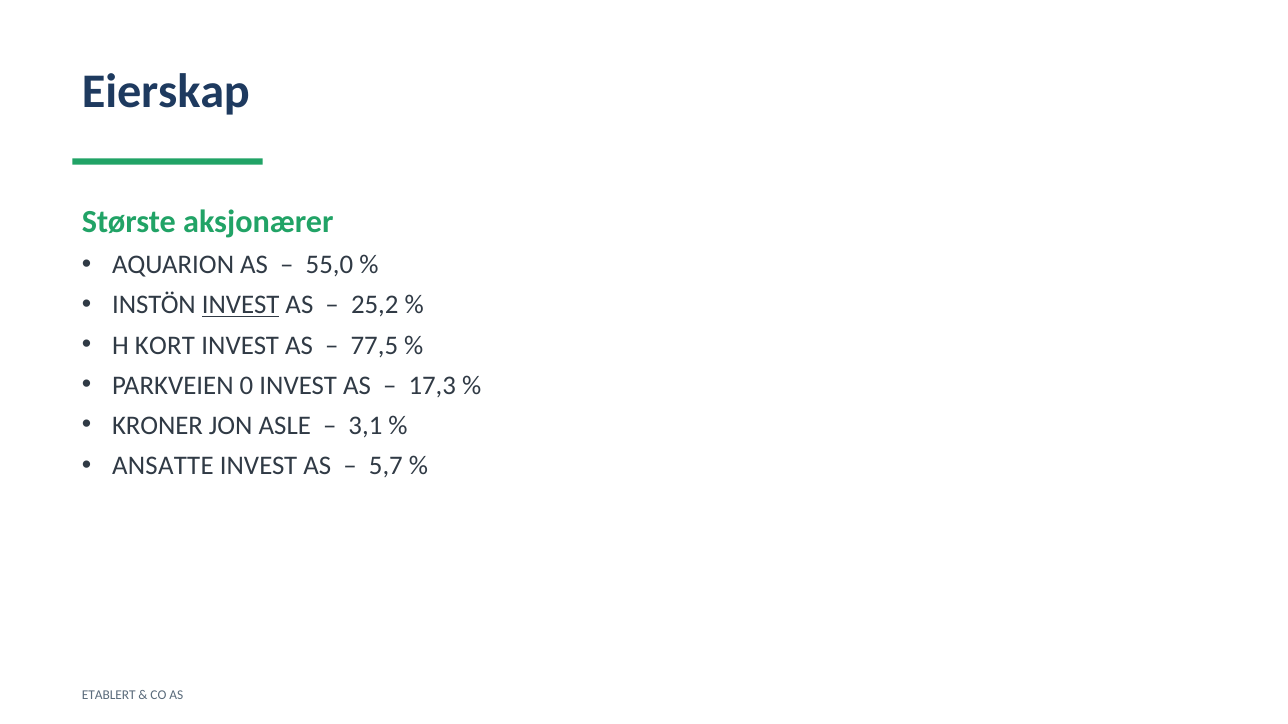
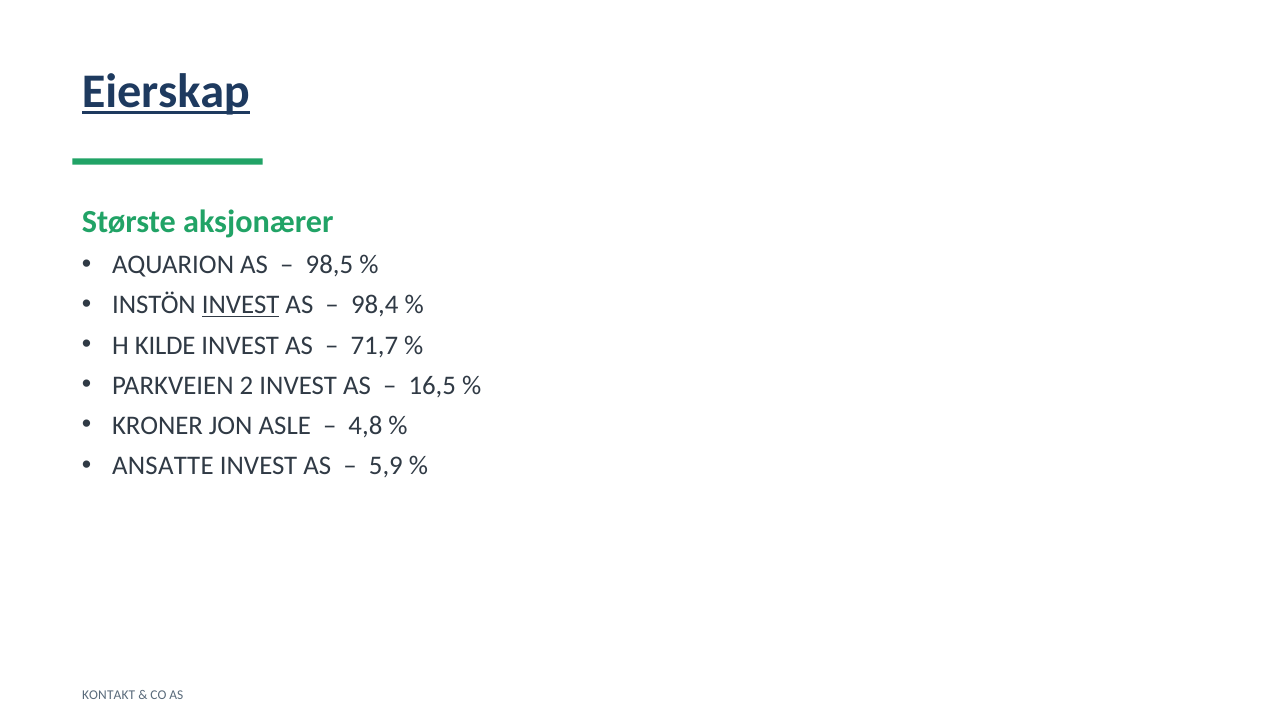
Eierskap underline: none -> present (166, 92)
55,0: 55,0 -> 98,5 (329, 265)
25,2: 25,2 -> 98,4 (375, 305)
KORT: KORT -> KILDE (165, 345)
77,5: 77,5 -> 71,7 (374, 345)
0: 0 -> 2 (247, 386)
17,3: 17,3 -> 16,5 (432, 386)
3,1: 3,1 -> 4,8 (365, 426)
5,7: 5,7 -> 5,9 (386, 466)
ETABLERT: ETABLERT -> KONTAKT (109, 695)
